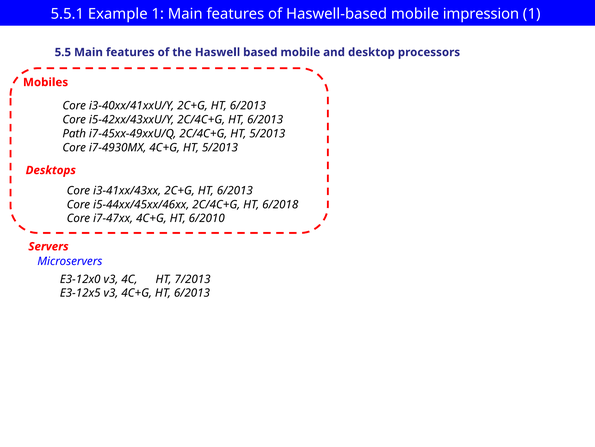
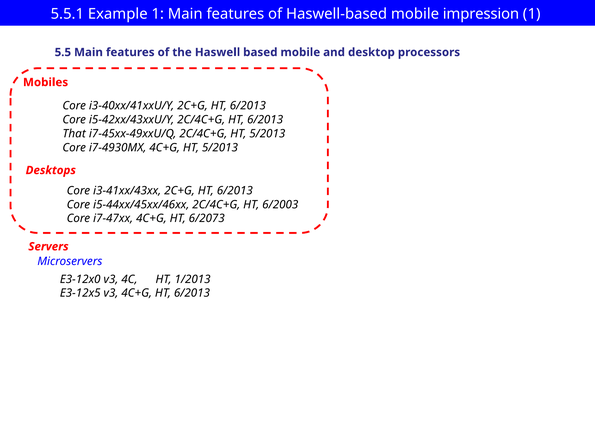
Path: Path -> That (74, 133)
6/2018: 6/2018 -> 6/2003 (280, 204)
6/2010: 6/2010 -> 6/2073 (207, 218)
7/2013: 7/2013 -> 1/2013 (193, 279)
